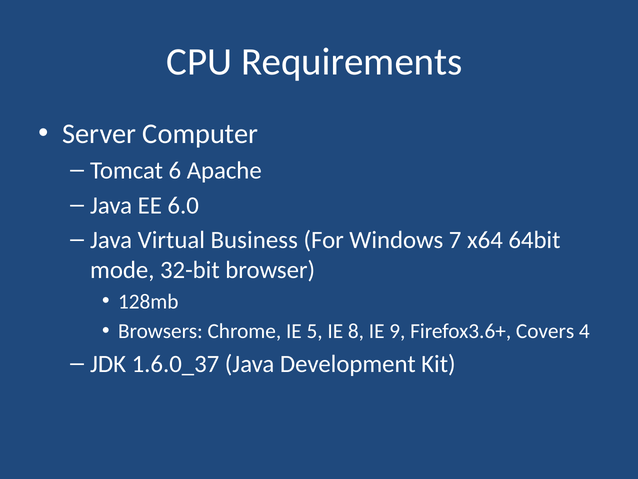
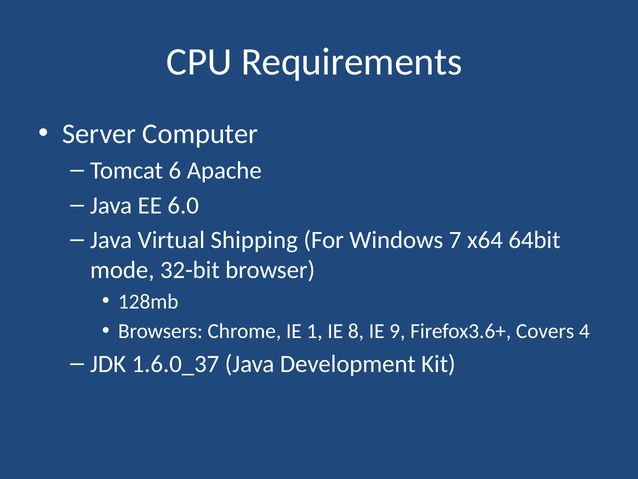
Business: Business -> Shipping (254, 240)
5: 5 -> 1 (315, 331)
